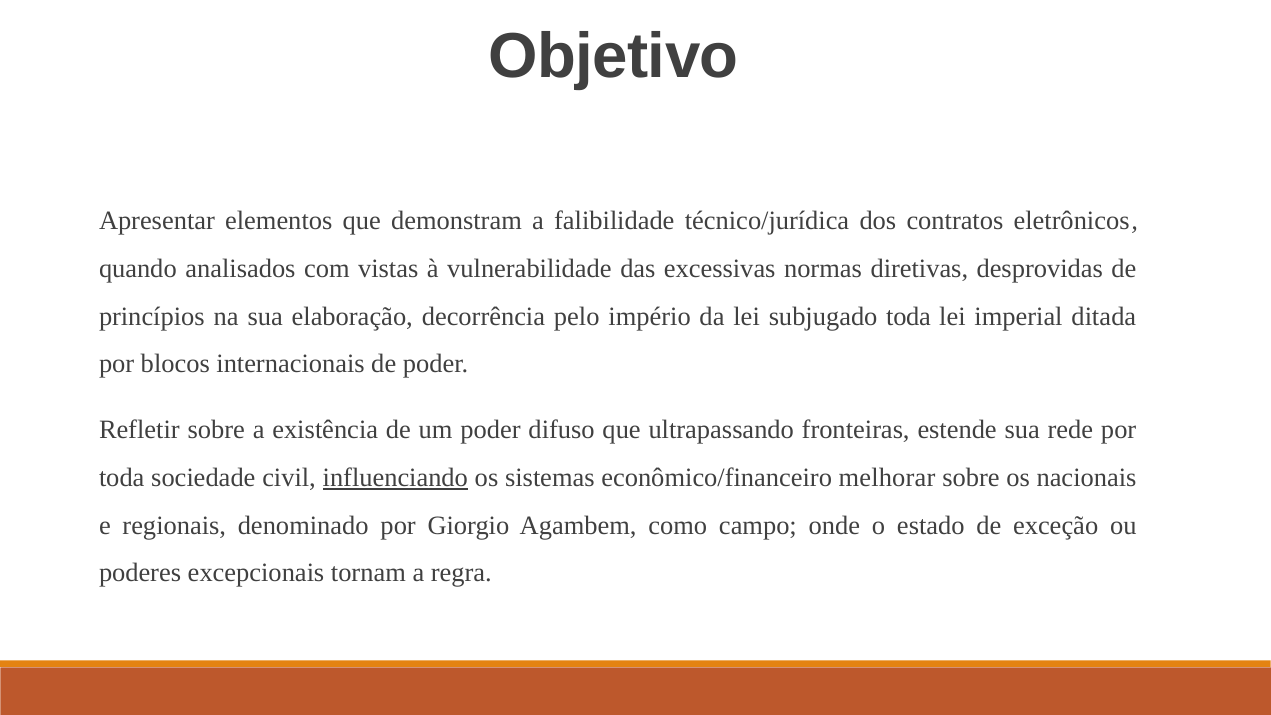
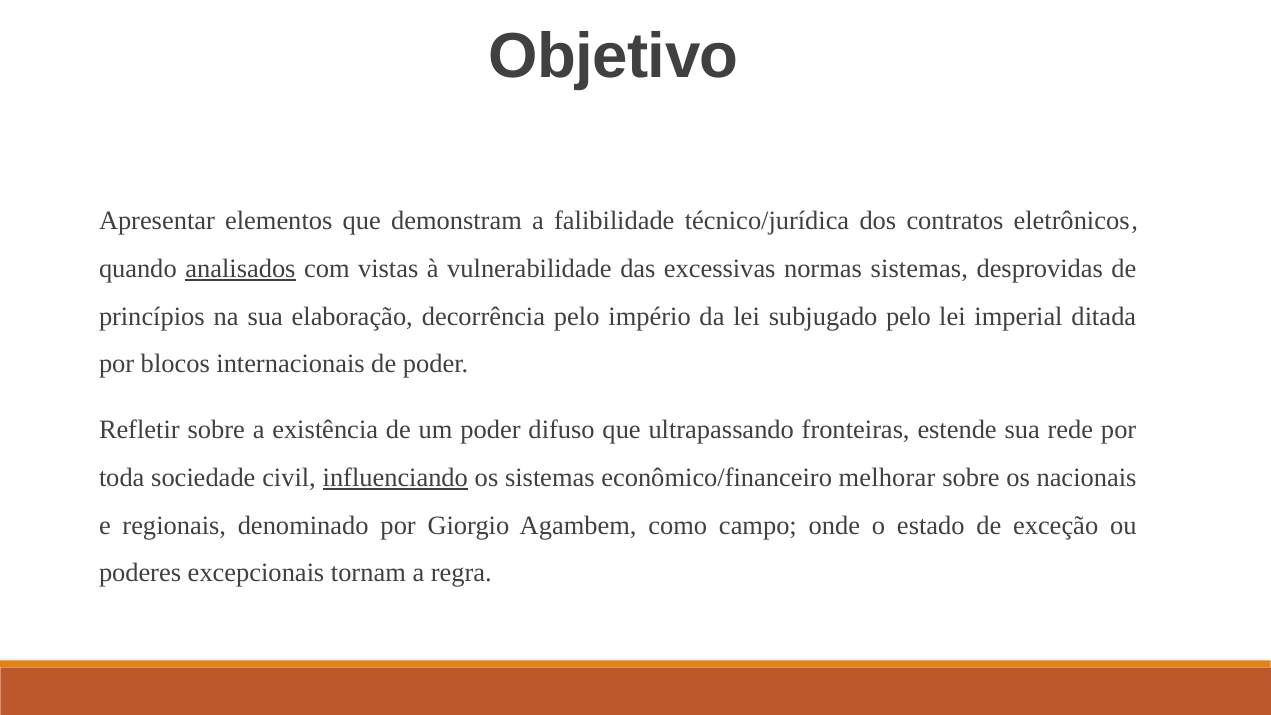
analisados underline: none -> present (240, 269)
normas diretivas: diretivas -> sistemas (919, 269)
subjugado toda: toda -> pelo (909, 316)
